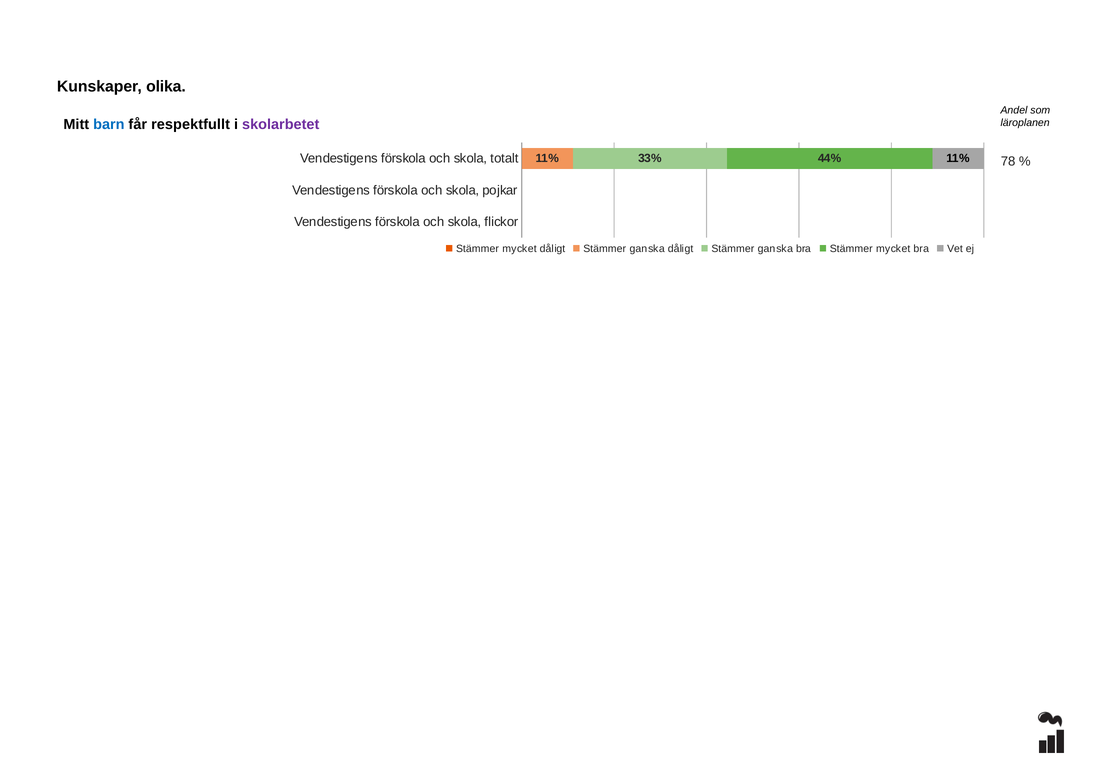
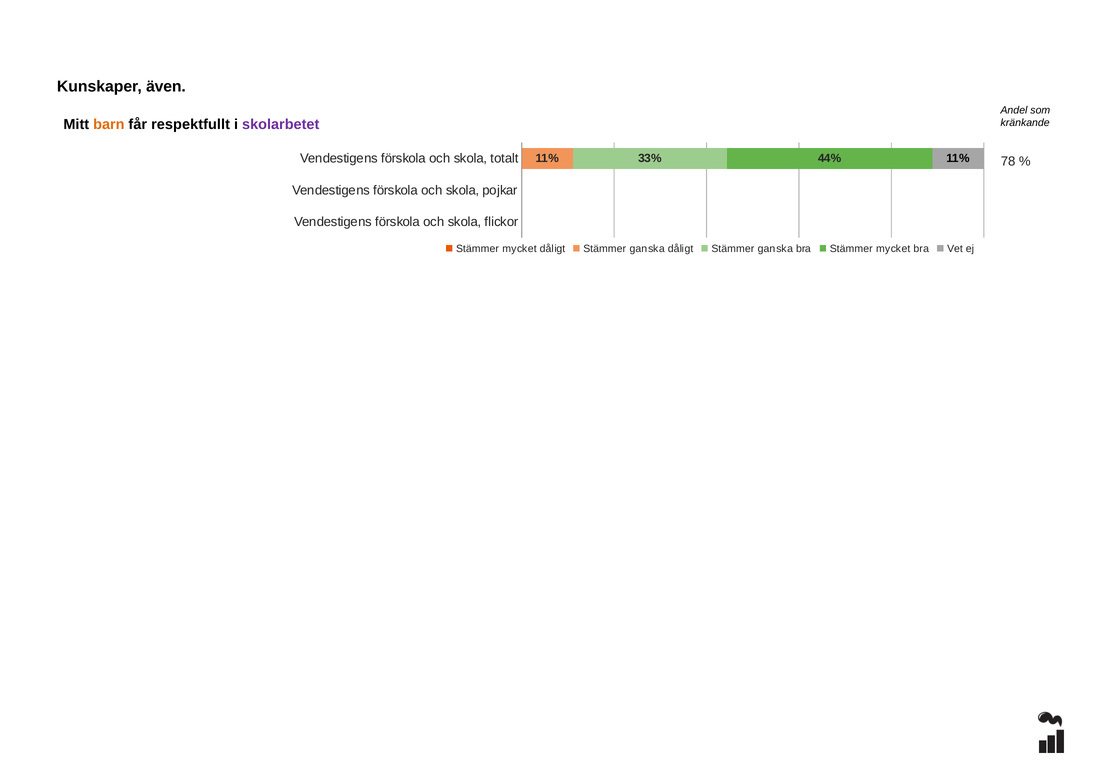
olika: olika -> även (166, 87)
barn colour: blue -> orange (109, 124)
läroplanen: läroplanen -> kränkande (1025, 123)
